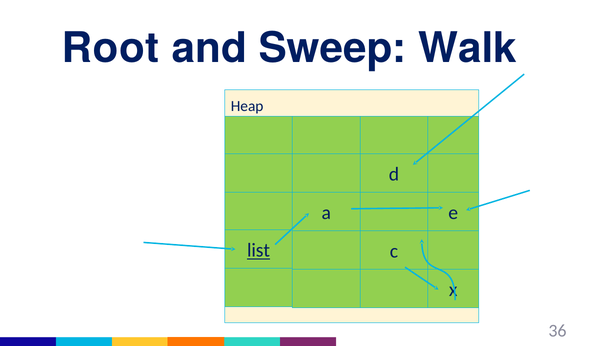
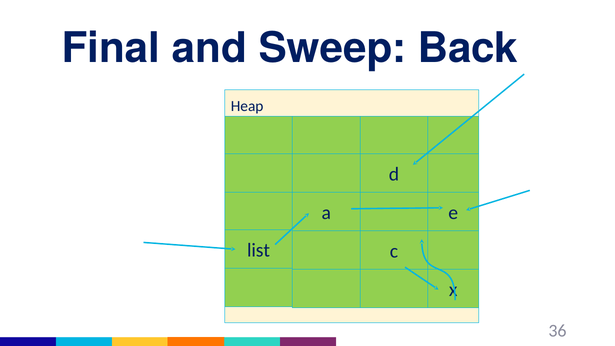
Root: Root -> Final (111, 48)
Walk: Walk -> Back (468, 48)
list underline: present -> none (259, 250)
